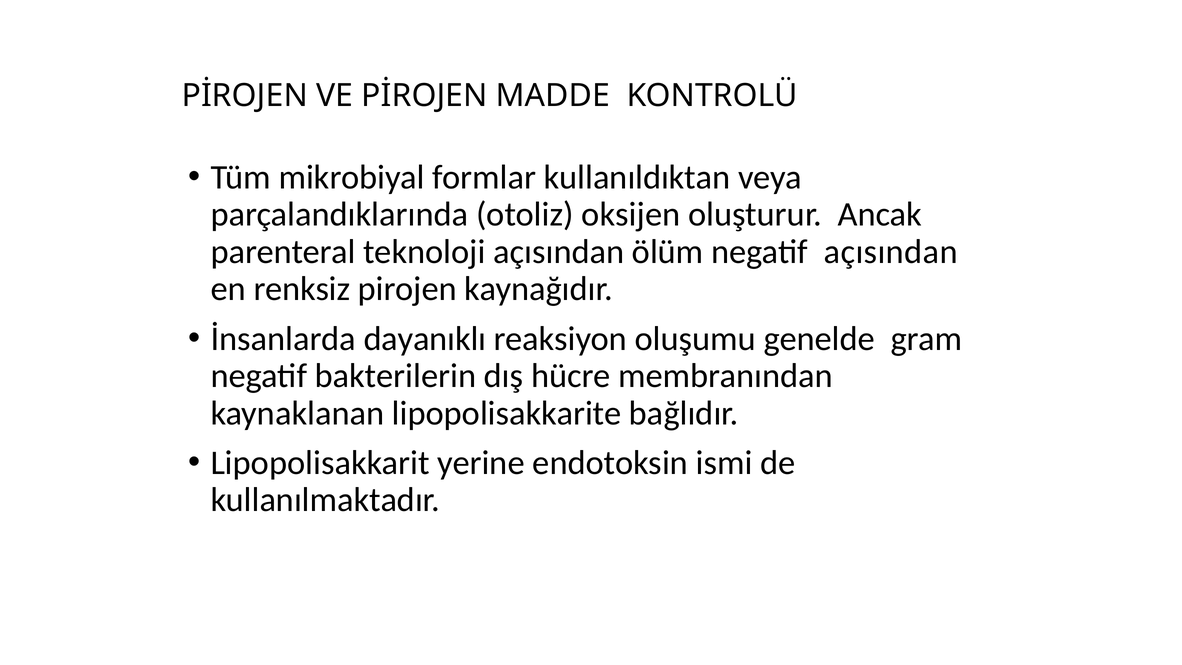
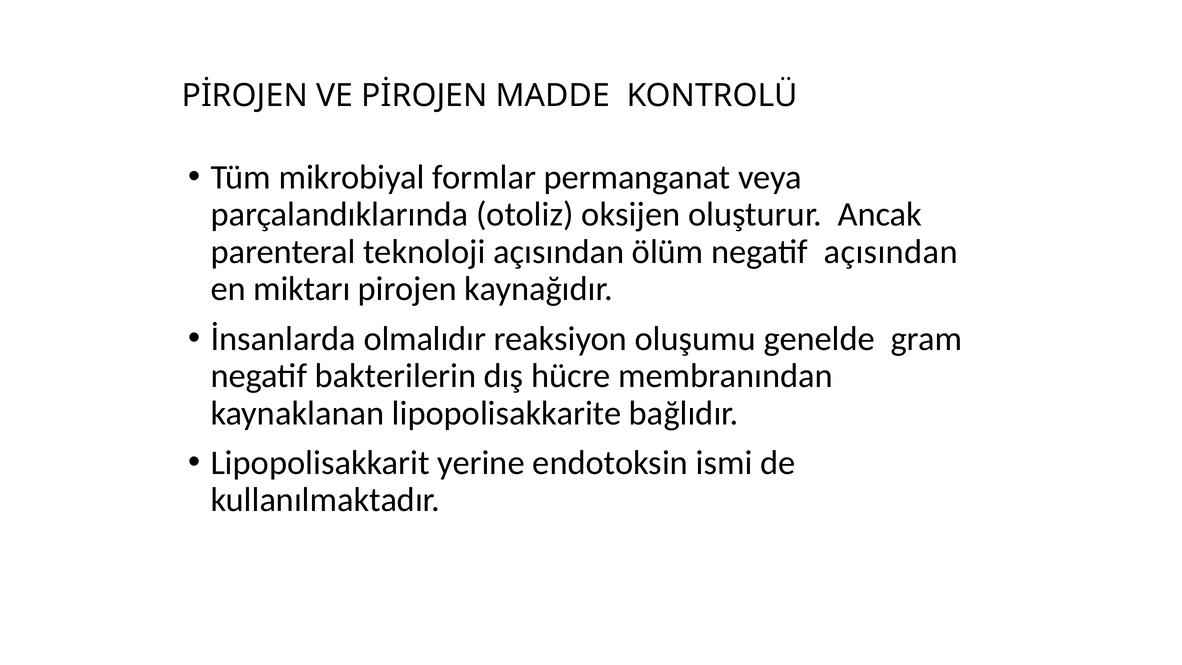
kullanıldıktan: kullanıldıktan -> permanganat (637, 177)
renksiz: renksiz -> miktarı (302, 289)
dayanıklı: dayanıklı -> olmalıdır (425, 339)
